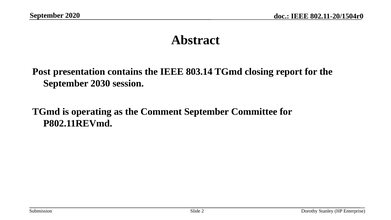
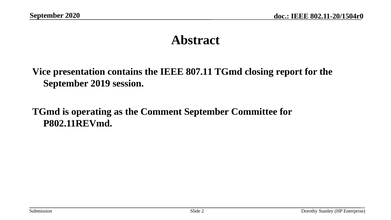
Post: Post -> Vice (42, 72)
803.14: 803.14 -> 807.11 (199, 72)
2030: 2030 -> 2019 (100, 83)
